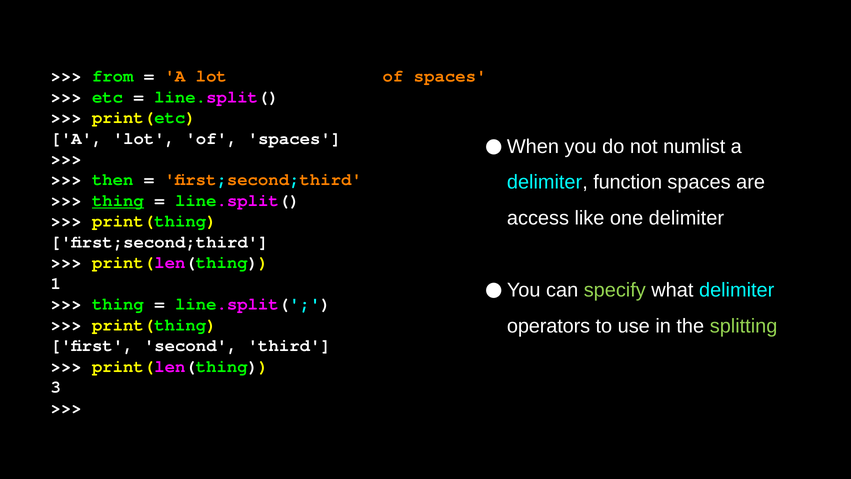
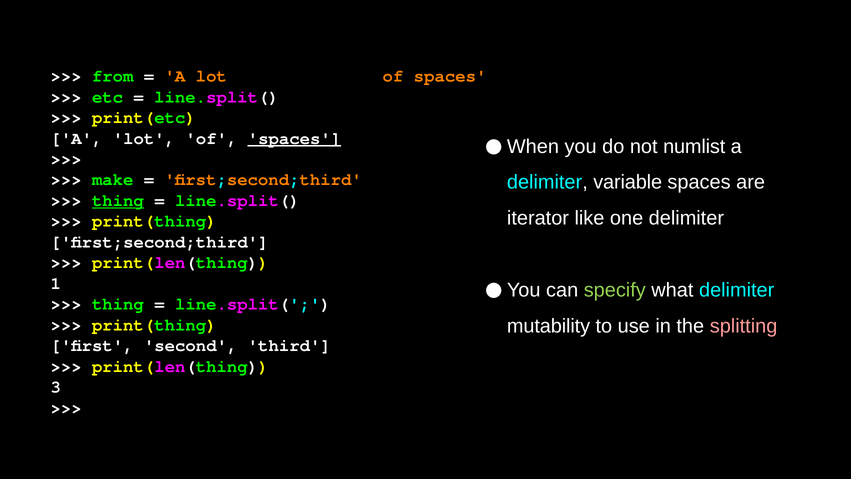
spaces underline: none -> present (294, 138)
then: then -> make (113, 180)
function: function -> variable (628, 182)
access: access -> iterator (538, 218)
operators: operators -> mutability (549, 326)
splitting colour: light green -> pink (744, 326)
